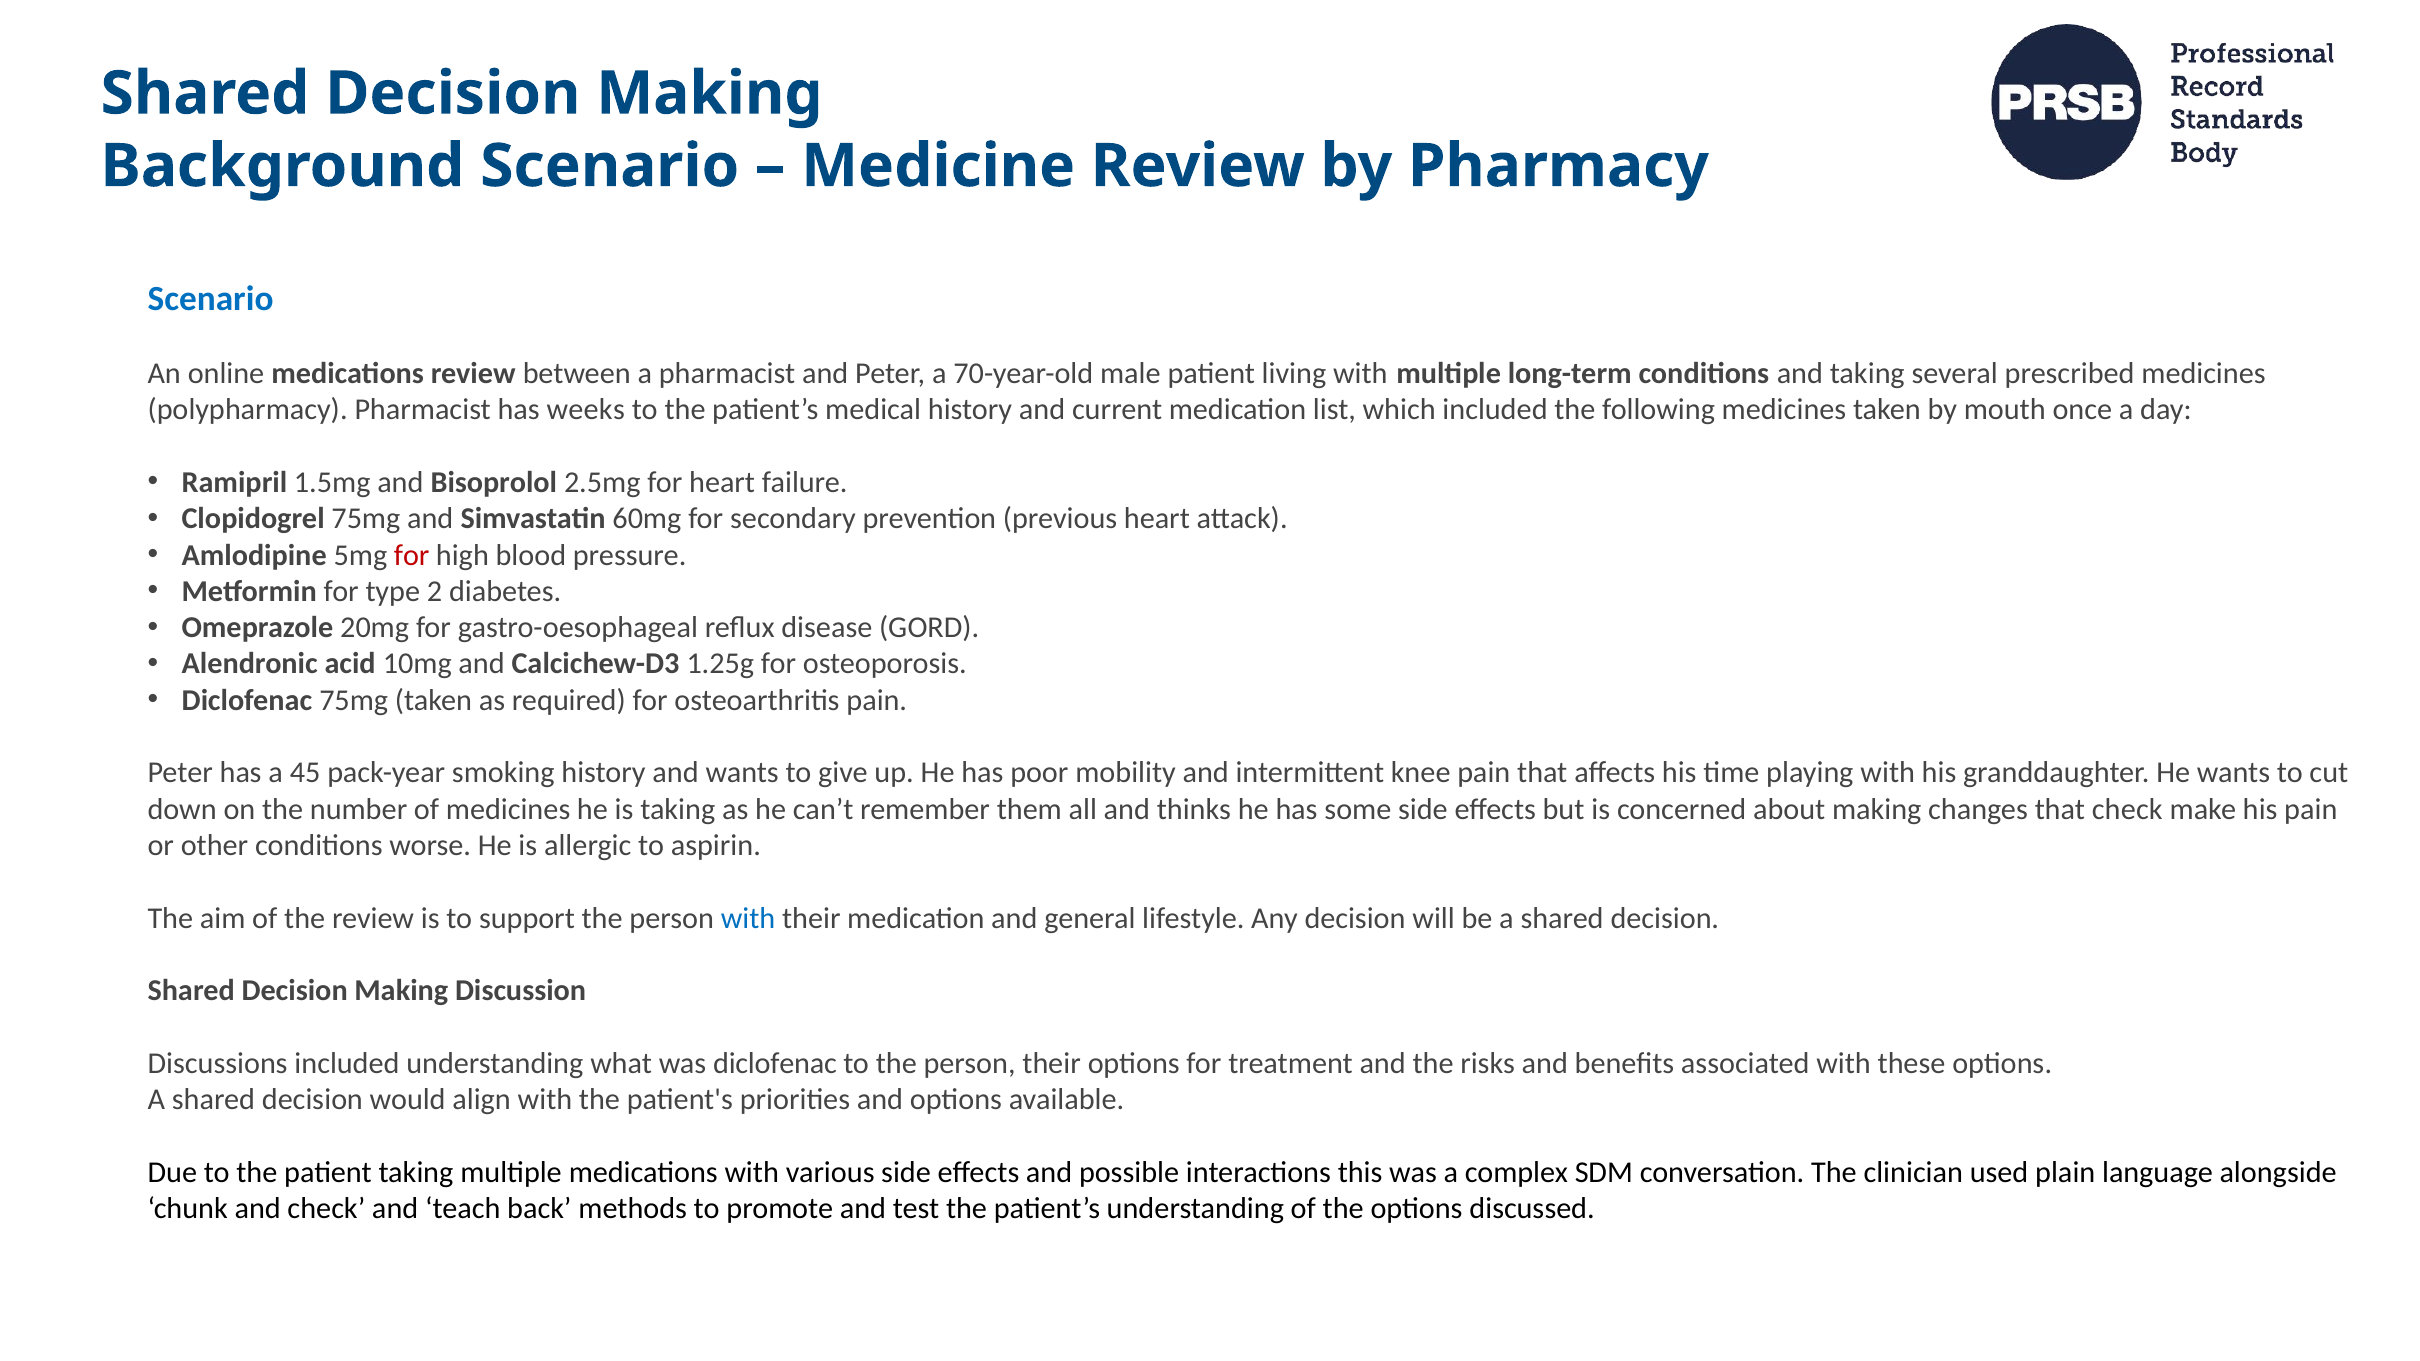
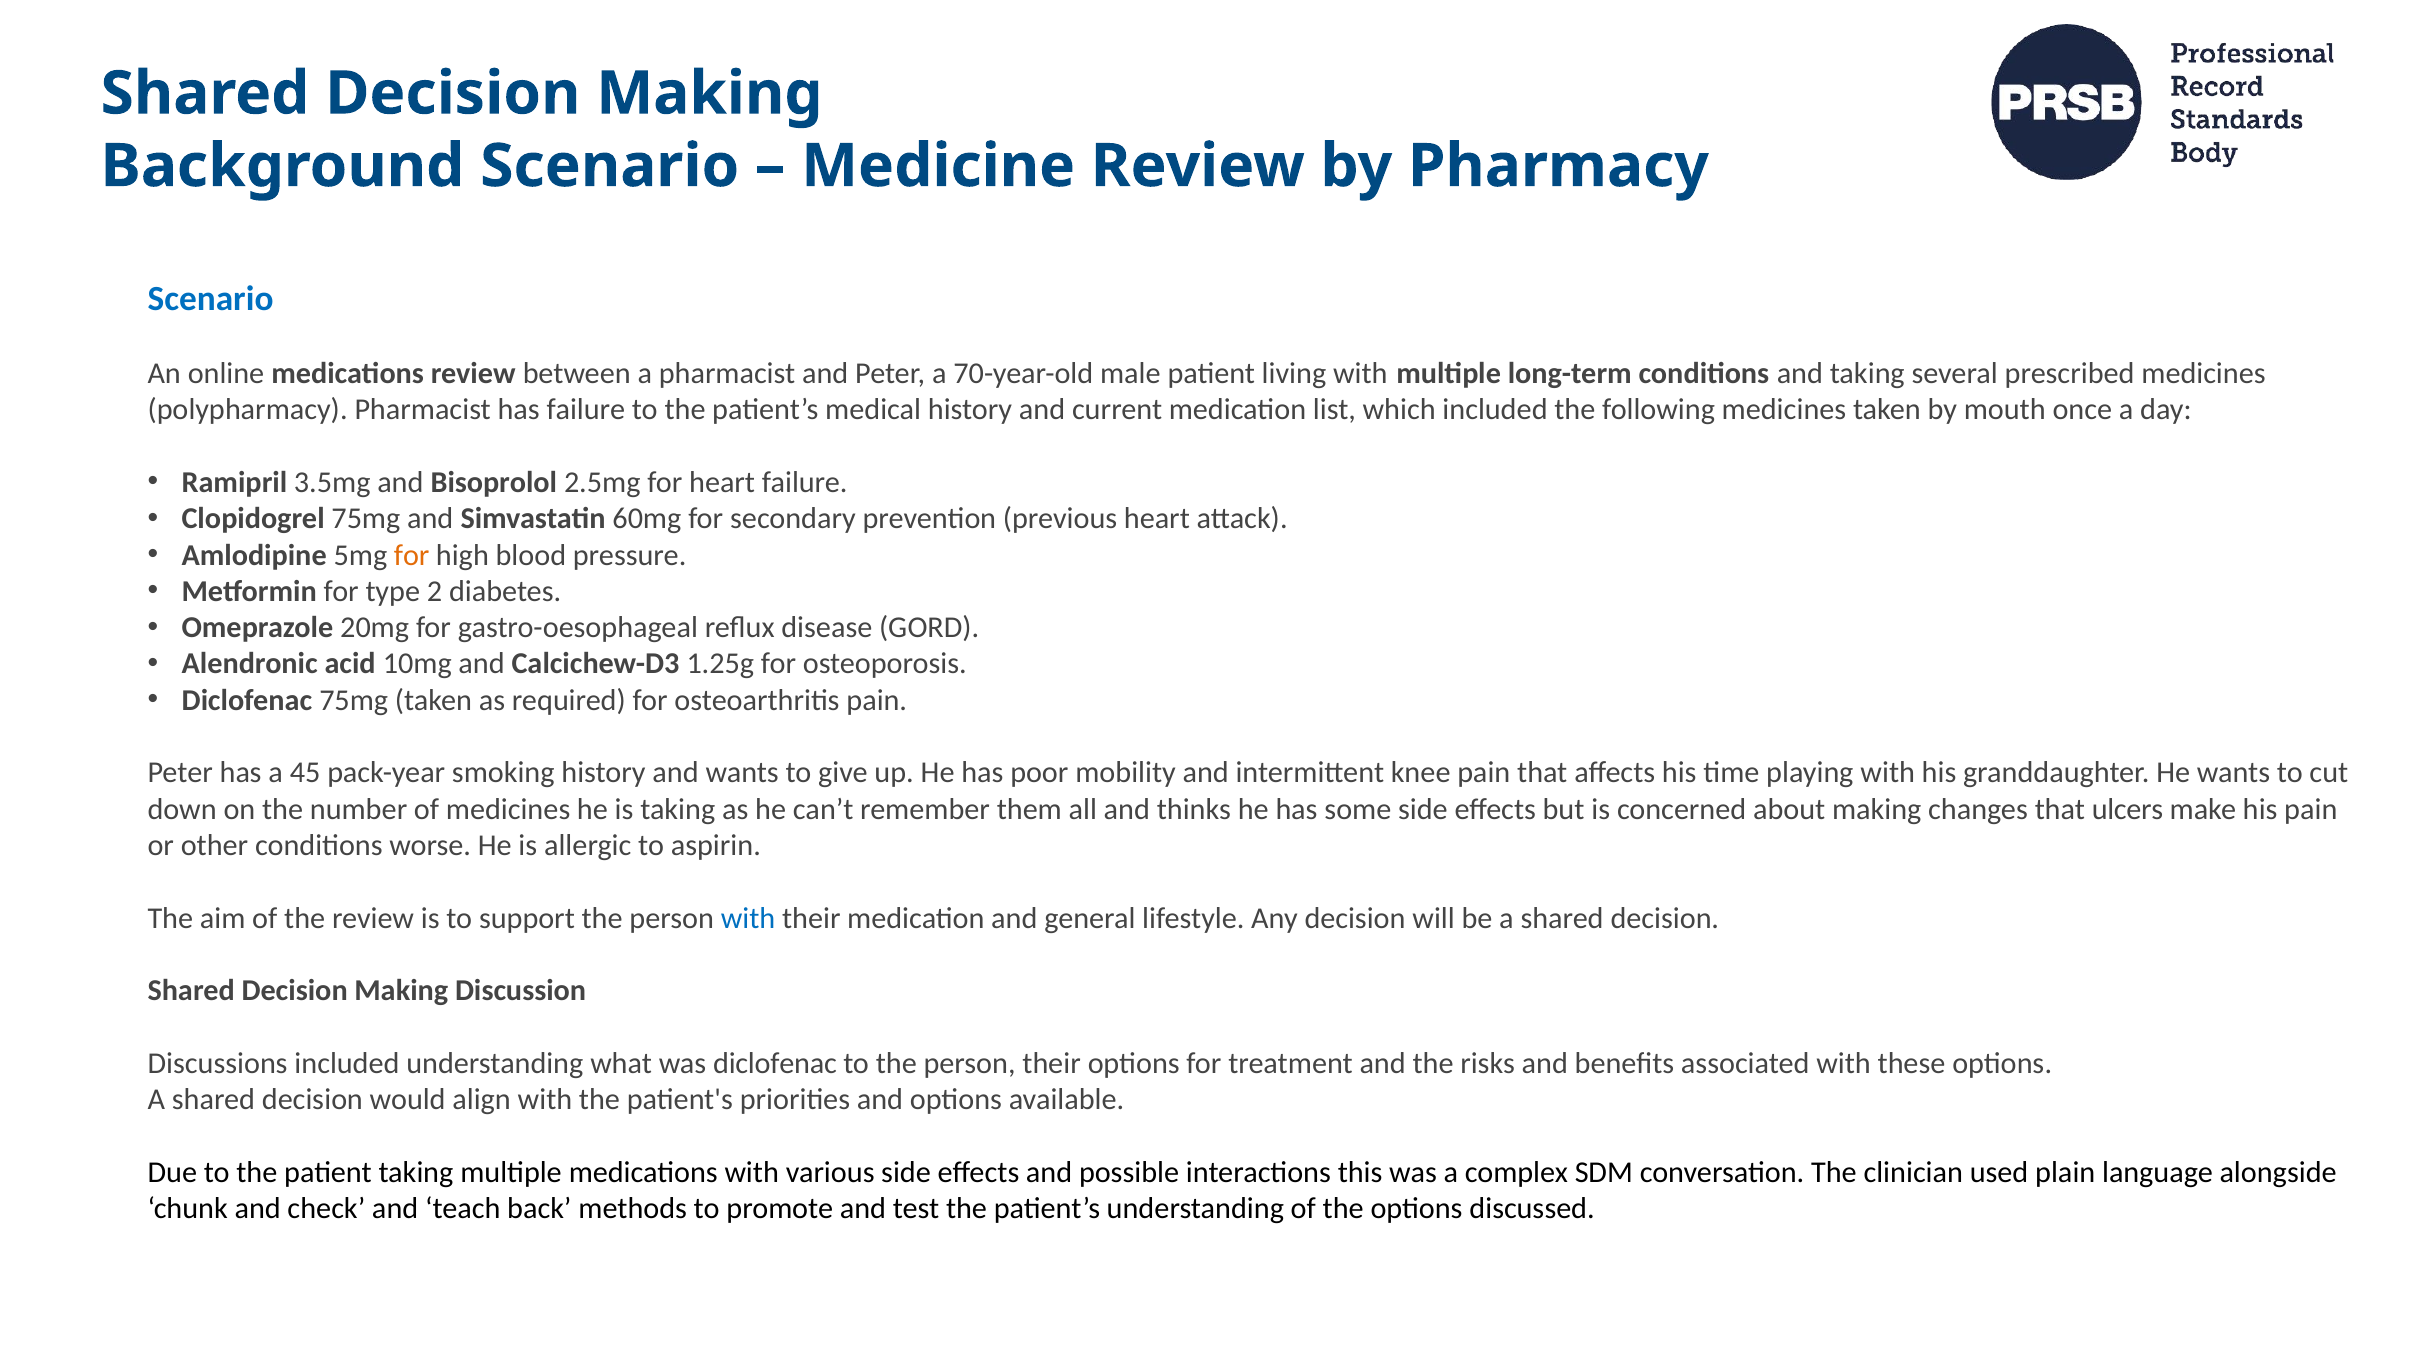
has weeks: weeks -> failure (586, 410)
1.5mg: 1.5mg -> 3.5mg (332, 483)
for colour: red -> orange (412, 555)
that check: check -> ulcers (2127, 809)
